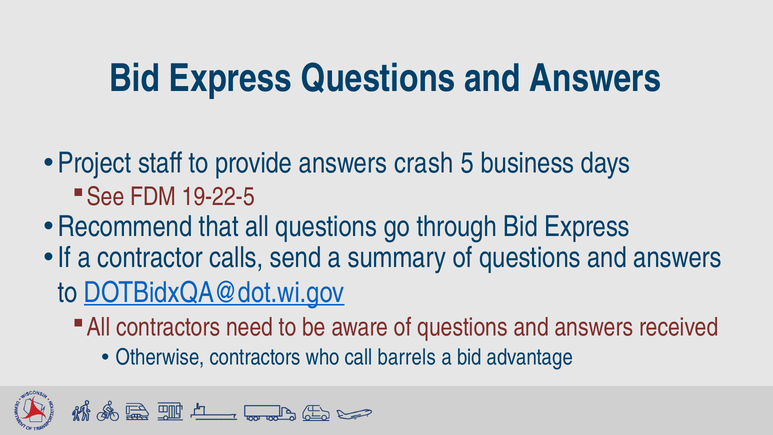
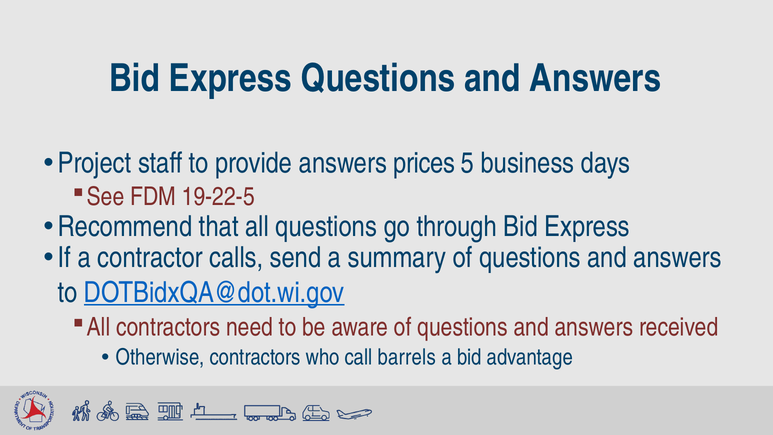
crash: crash -> prices (424, 163)
